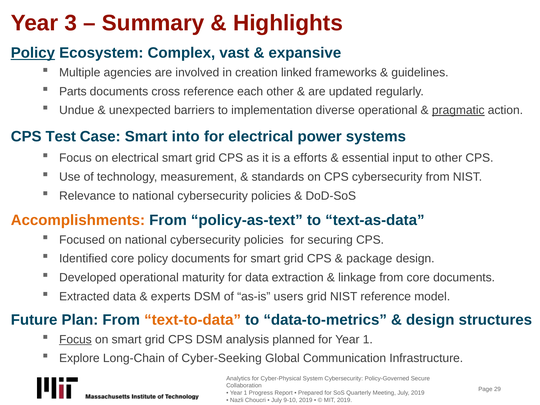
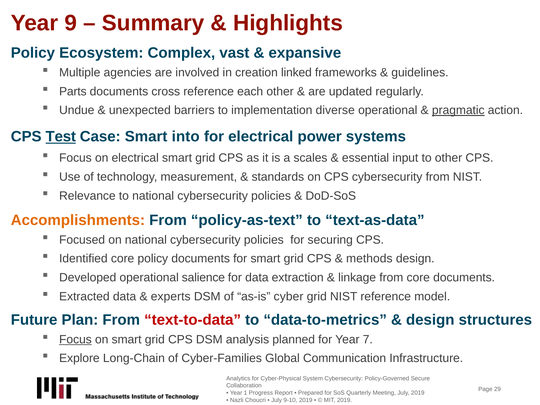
3: 3 -> 9 (71, 23)
Policy underline: present -> none (33, 53)
Test underline: none -> present (61, 137)
efforts: efforts -> scales (310, 158)
package: package -> methods (369, 259)
maturity: maturity -> salience (203, 278)
users: users -> cyber (289, 296)
text-to-data colour: orange -> red (193, 320)
for Year 1: 1 -> 7 (368, 339)
Cyber-Seeking: Cyber-Seeking -> Cyber-Families (222, 358)
